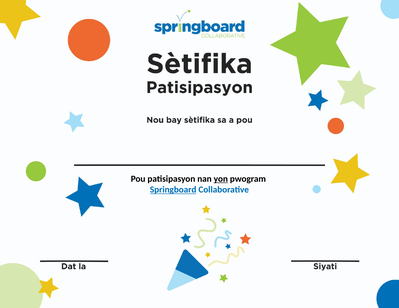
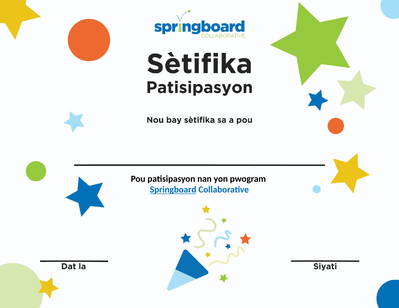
yon underline: present -> none (221, 179)
